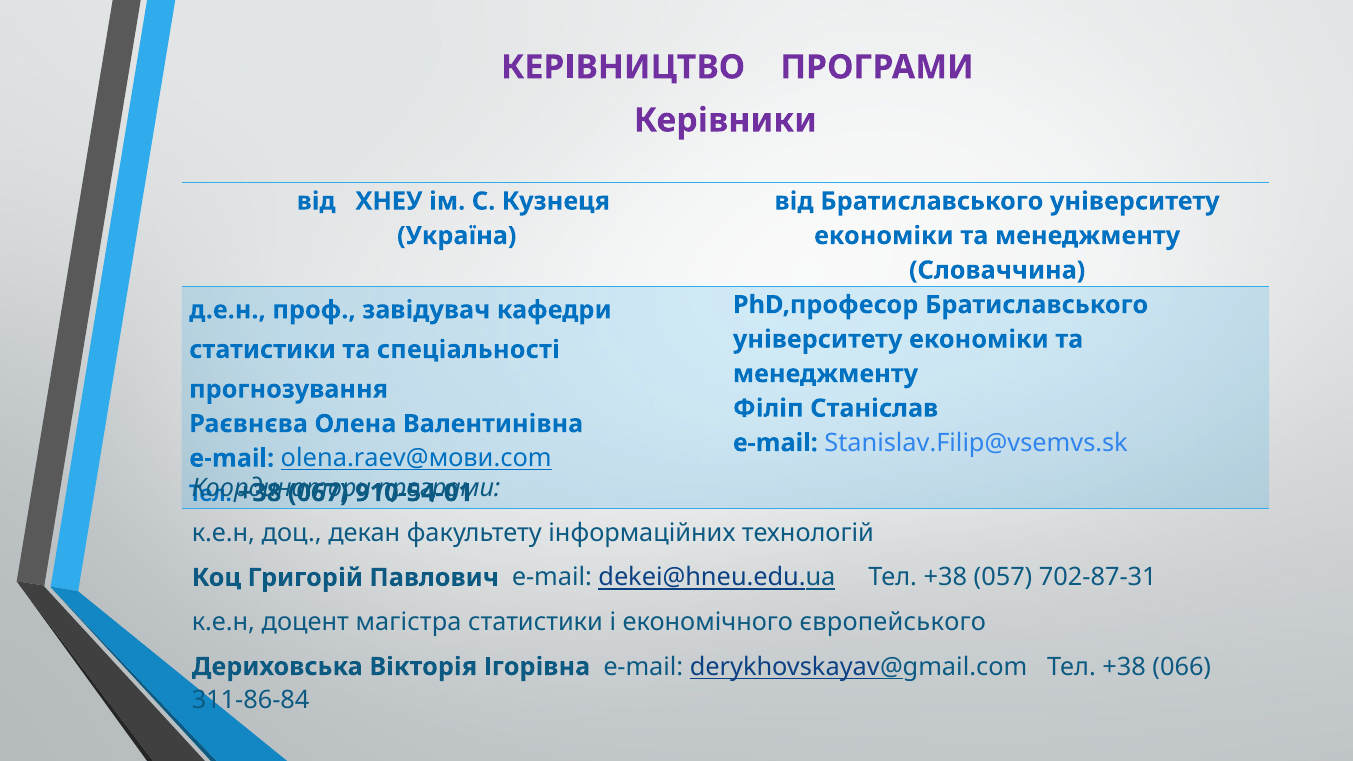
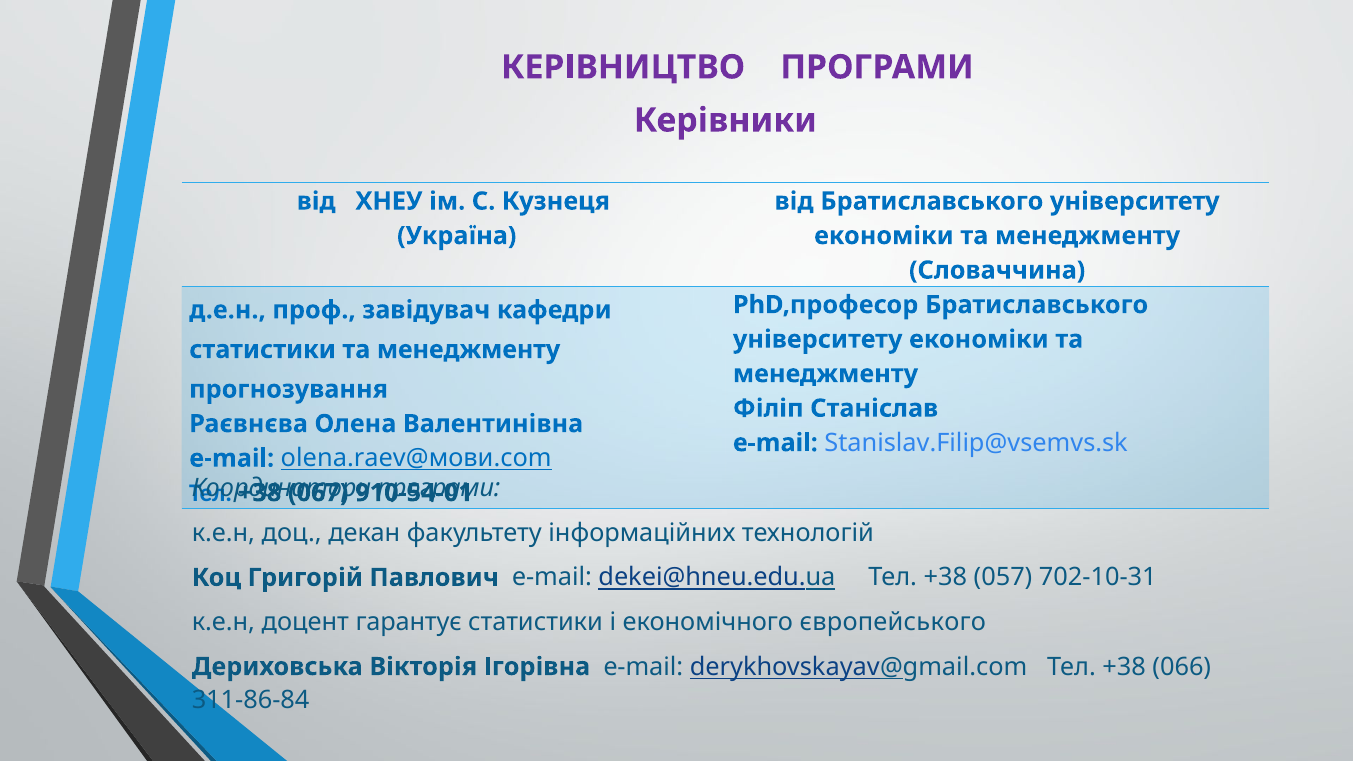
статистики та спеціальності: спеціальності -> менеджменту (469, 350)
702-87-31: 702-87-31 -> 702-10-31 (1098, 578)
магістра: магістра -> гарантує (409, 622)
